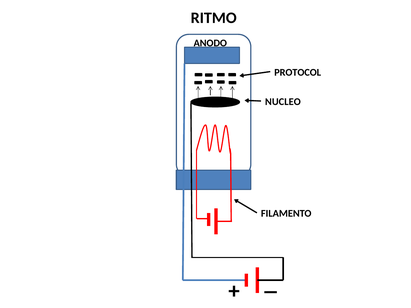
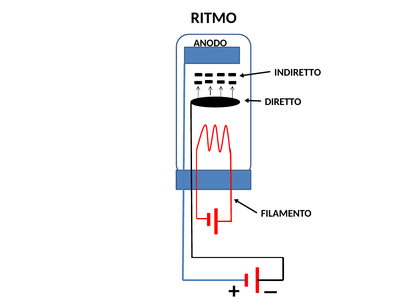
PROTOCOL: PROTOCOL -> INDIRETTO (298, 72)
NUCLEO: NUCLEO -> DIRETTO (283, 102)
